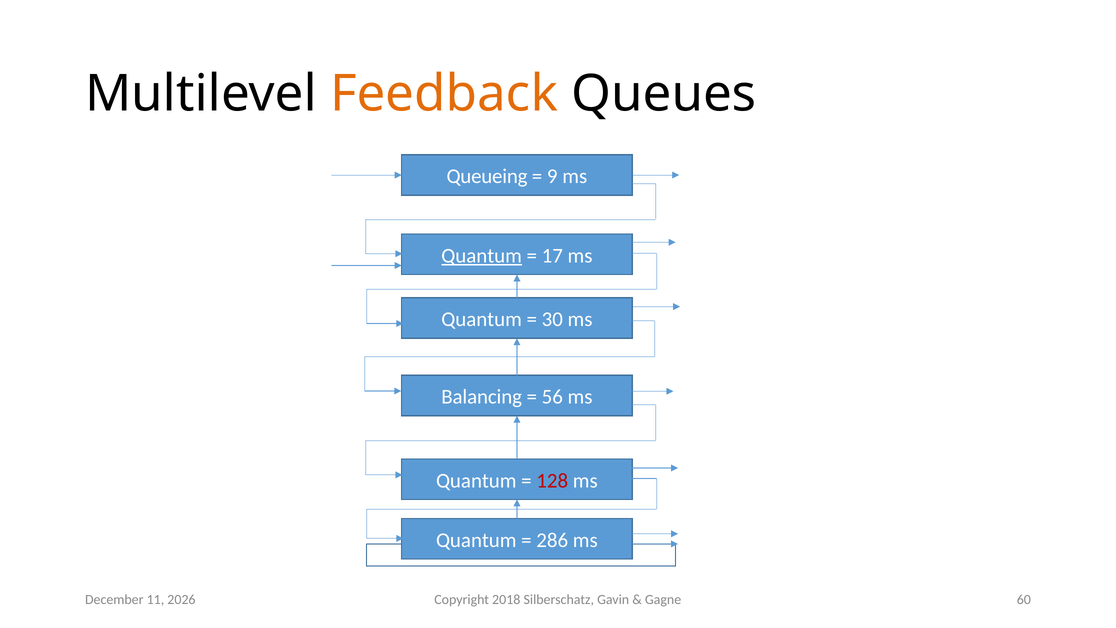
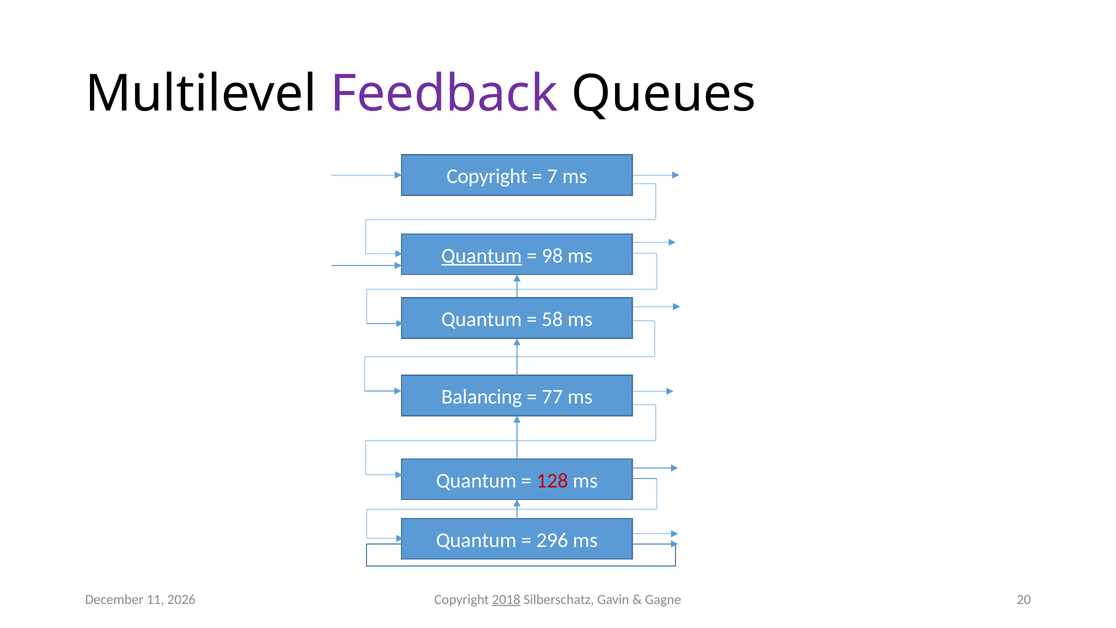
Feedback colour: orange -> purple (444, 94)
Queueing: Queueing -> Copyright (487, 176)
9: 9 -> 7 (552, 176)
17: 17 -> 98 (552, 256)
30: 30 -> 58 (552, 319)
56: 56 -> 77 (552, 397)
286: 286 -> 296 (552, 540)
2018 underline: none -> present (506, 599)
60: 60 -> 20 (1024, 599)
